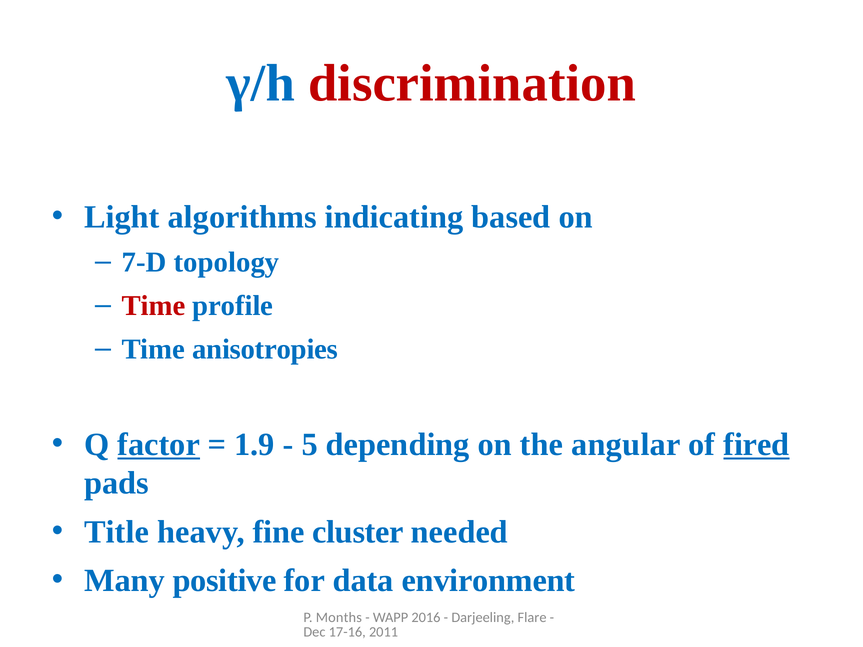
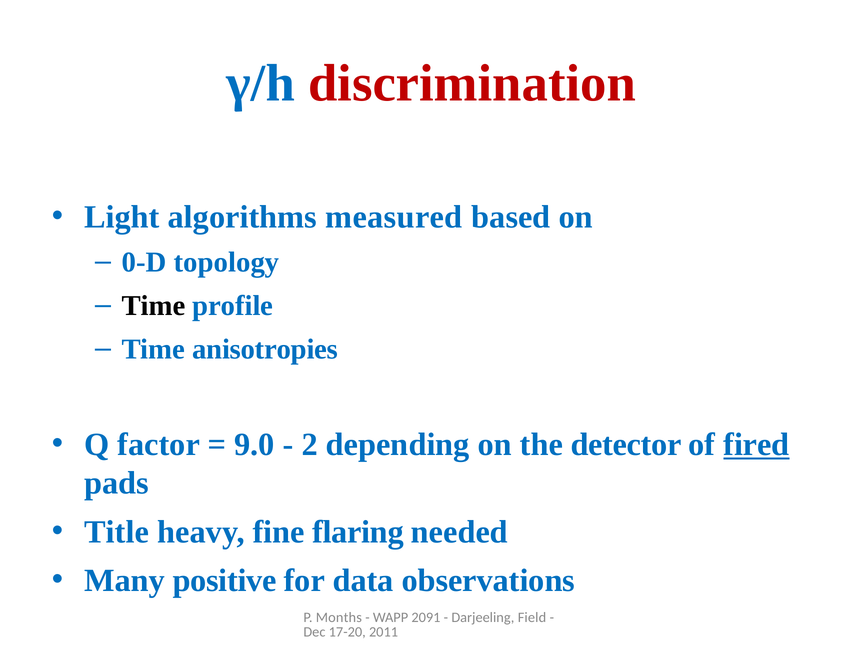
indicating: indicating -> measured (394, 217)
7-D: 7-D -> 0-D (144, 262)
Time colour: red -> black (154, 306)
factor underline: present -> none (159, 445)
1.9: 1.9 -> 9.0 (254, 445)
5: 5 -> 2 (310, 445)
angular: angular -> detector (626, 445)
cluster: cluster -> flaring (358, 532)
environment: environment -> observations (488, 581)
2016: 2016 -> 2091 (426, 618)
Flare: Flare -> Field (532, 618)
17-16: 17-16 -> 17-20 (347, 632)
